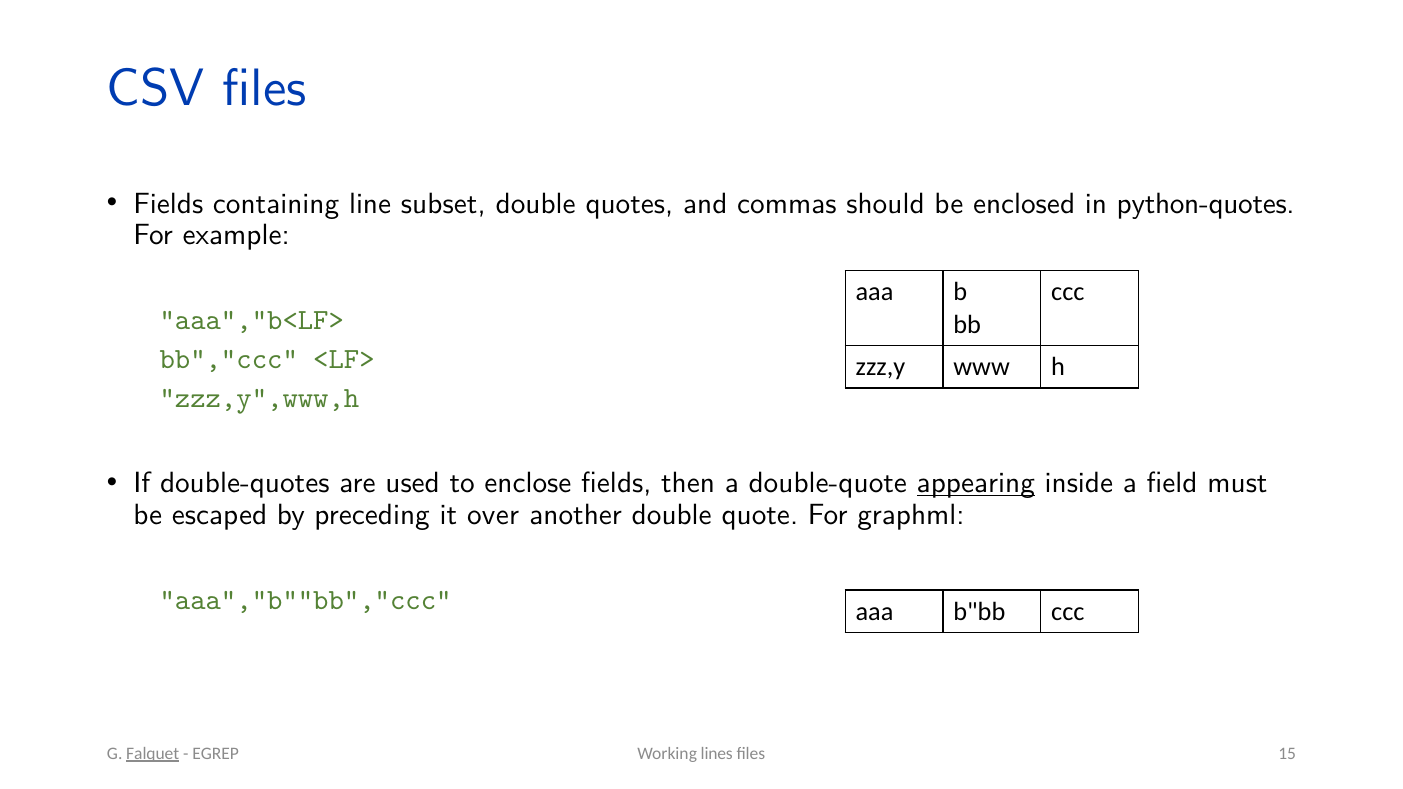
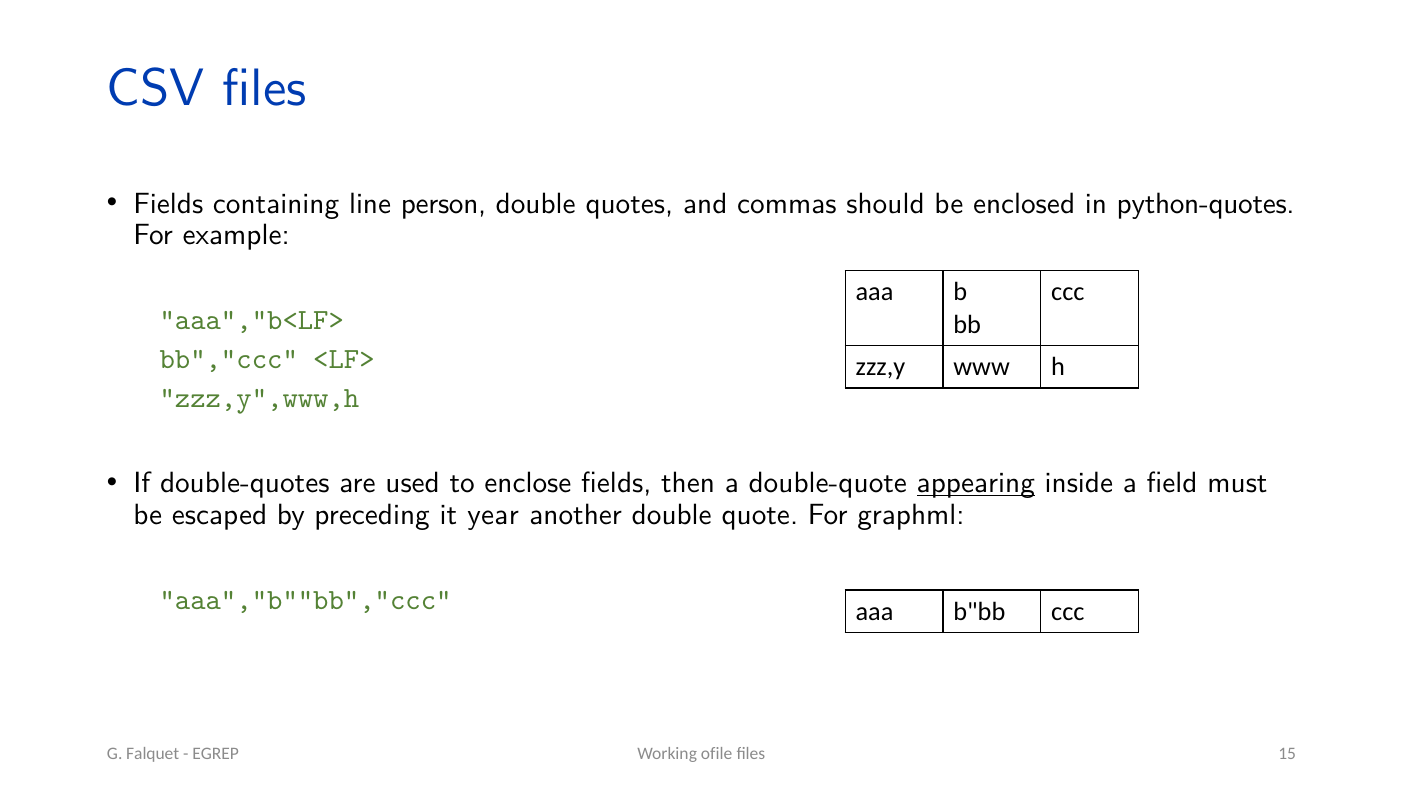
subset: subset -> person (444, 203)
over: over -> year (493, 515)
lines: lines -> ofile (717, 753)
Falquet underline: present -> none (153, 754)
